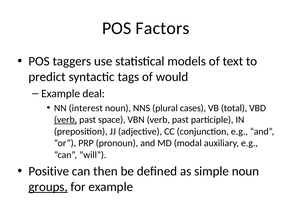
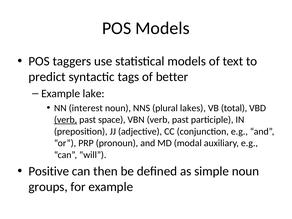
POS Factors: Factors -> Models (163, 28)
would: would -> better (172, 77)
deal: deal -> lake (94, 94)
cases: cases -> lakes (193, 108)
groups underline: present -> none (48, 187)
